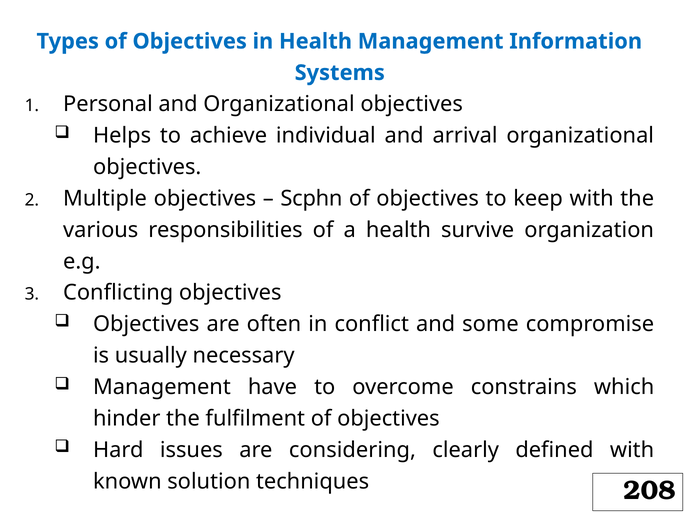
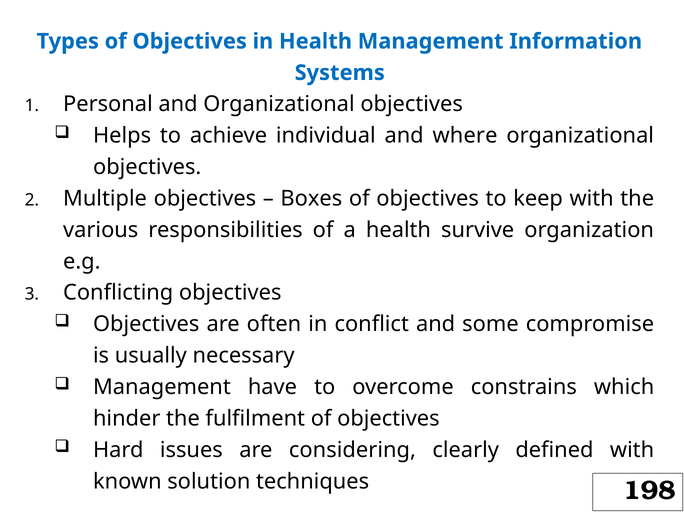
arrival: arrival -> where (465, 136)
Scphn: Scphn -> Boxes (311, 198)
208: 208 -> 198 (649, 490)
